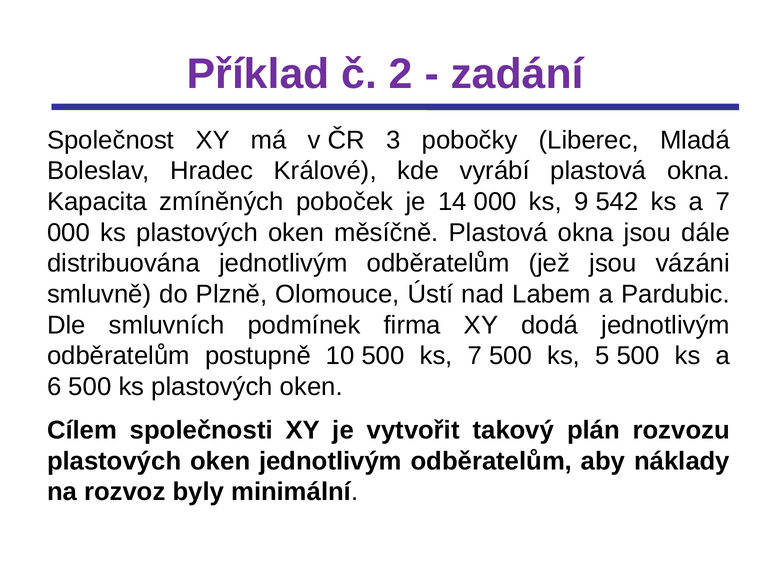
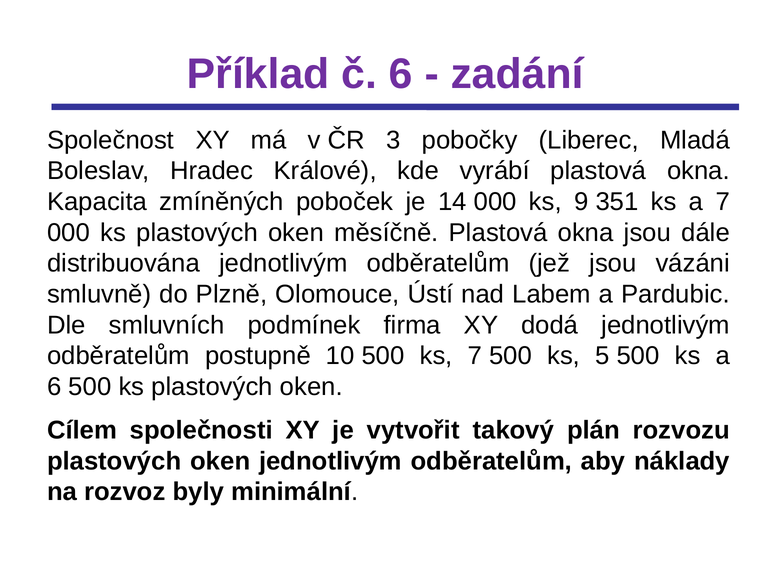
č 2: 2 -> 6 (401, 74)
542: 542 -> 351 (617, 202)
